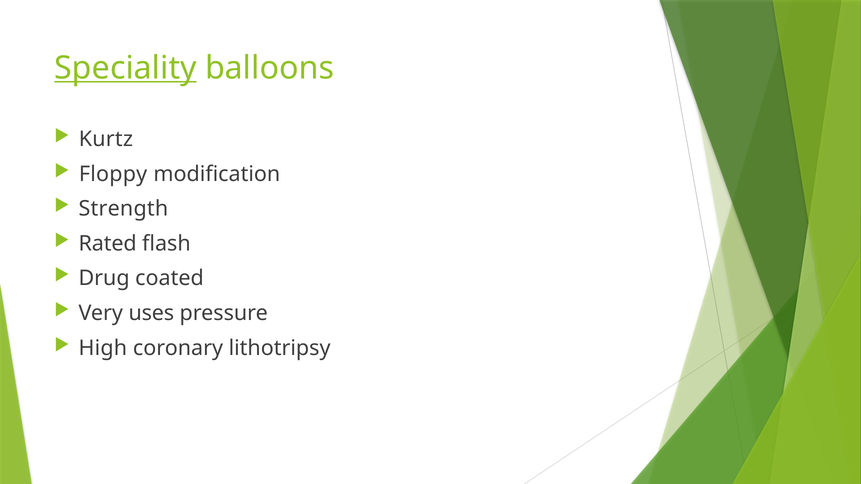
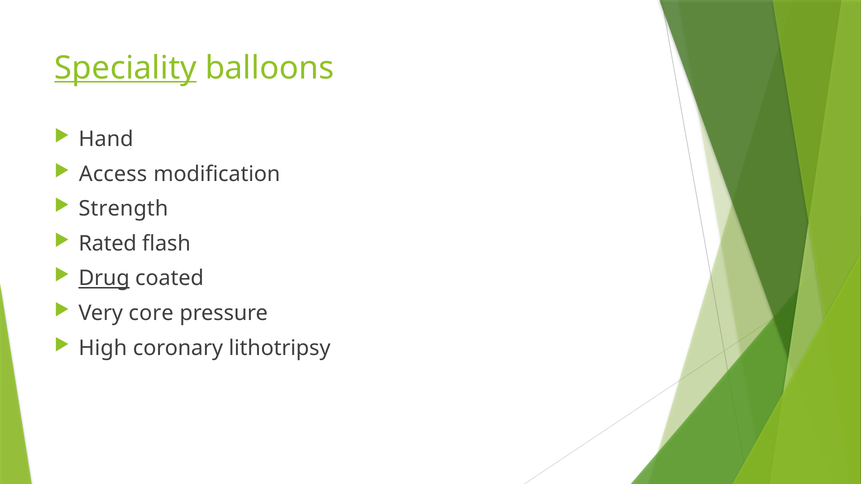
Kurtz: Kurtz -> Hand (106, 139)
Floppy: Floppy -> Access (113, 174)
Drug underline: none -> present (104, 279)
uses: uses -> core (151, 313)
